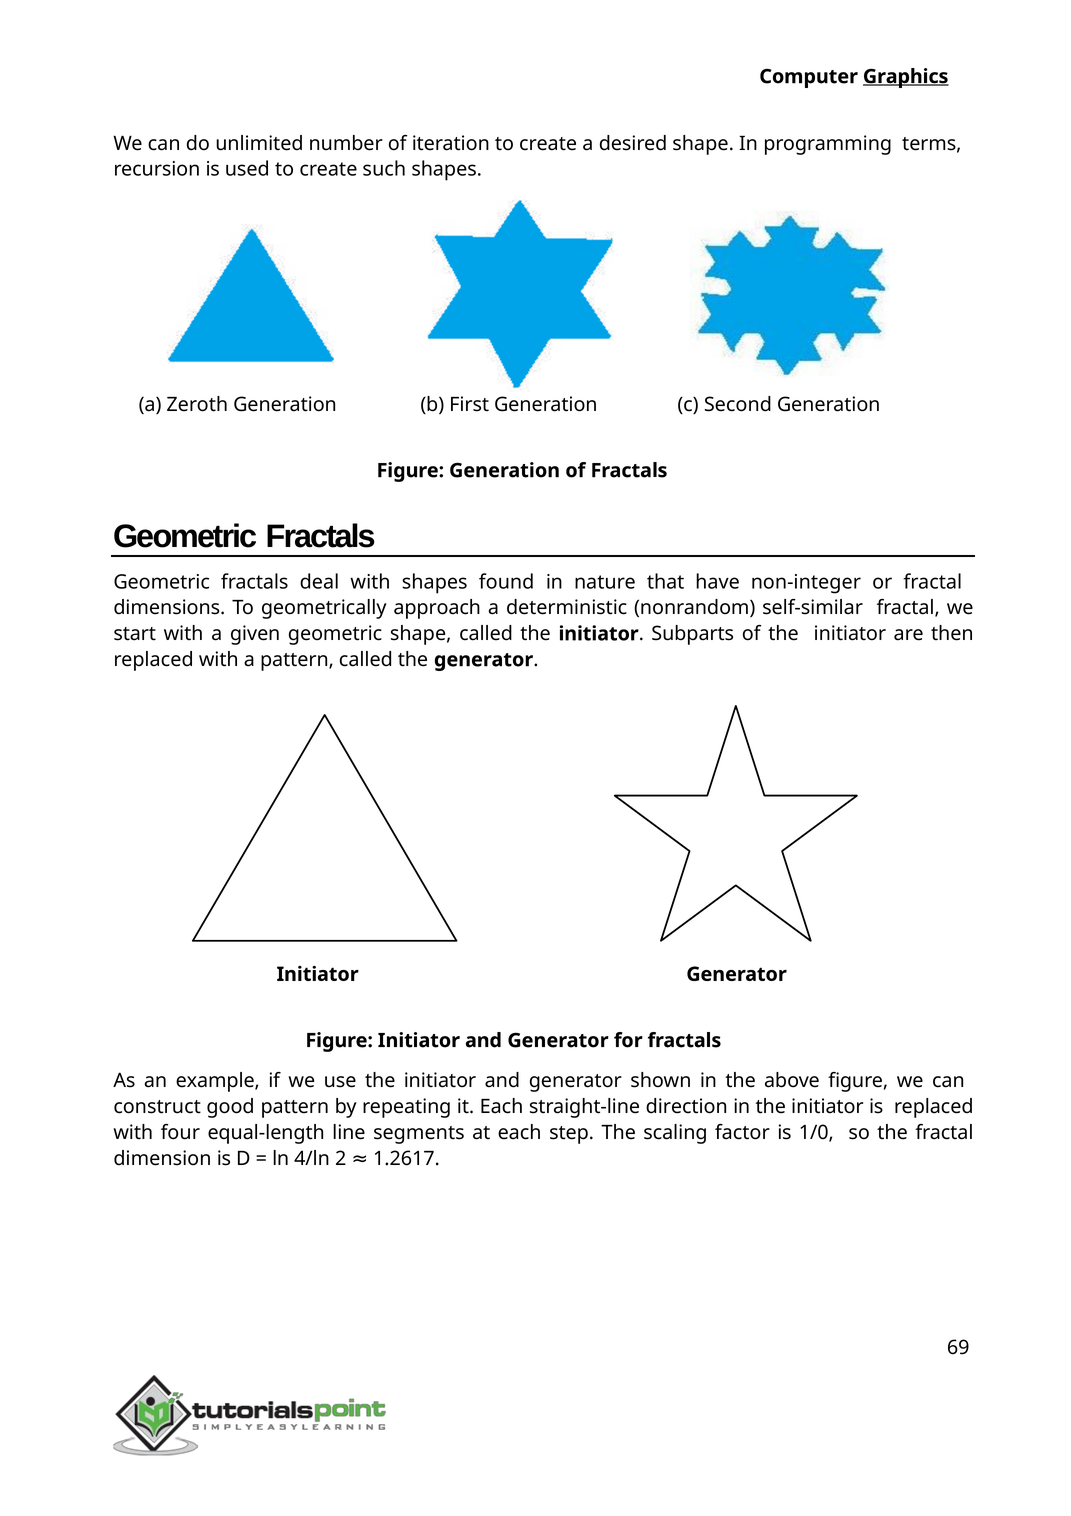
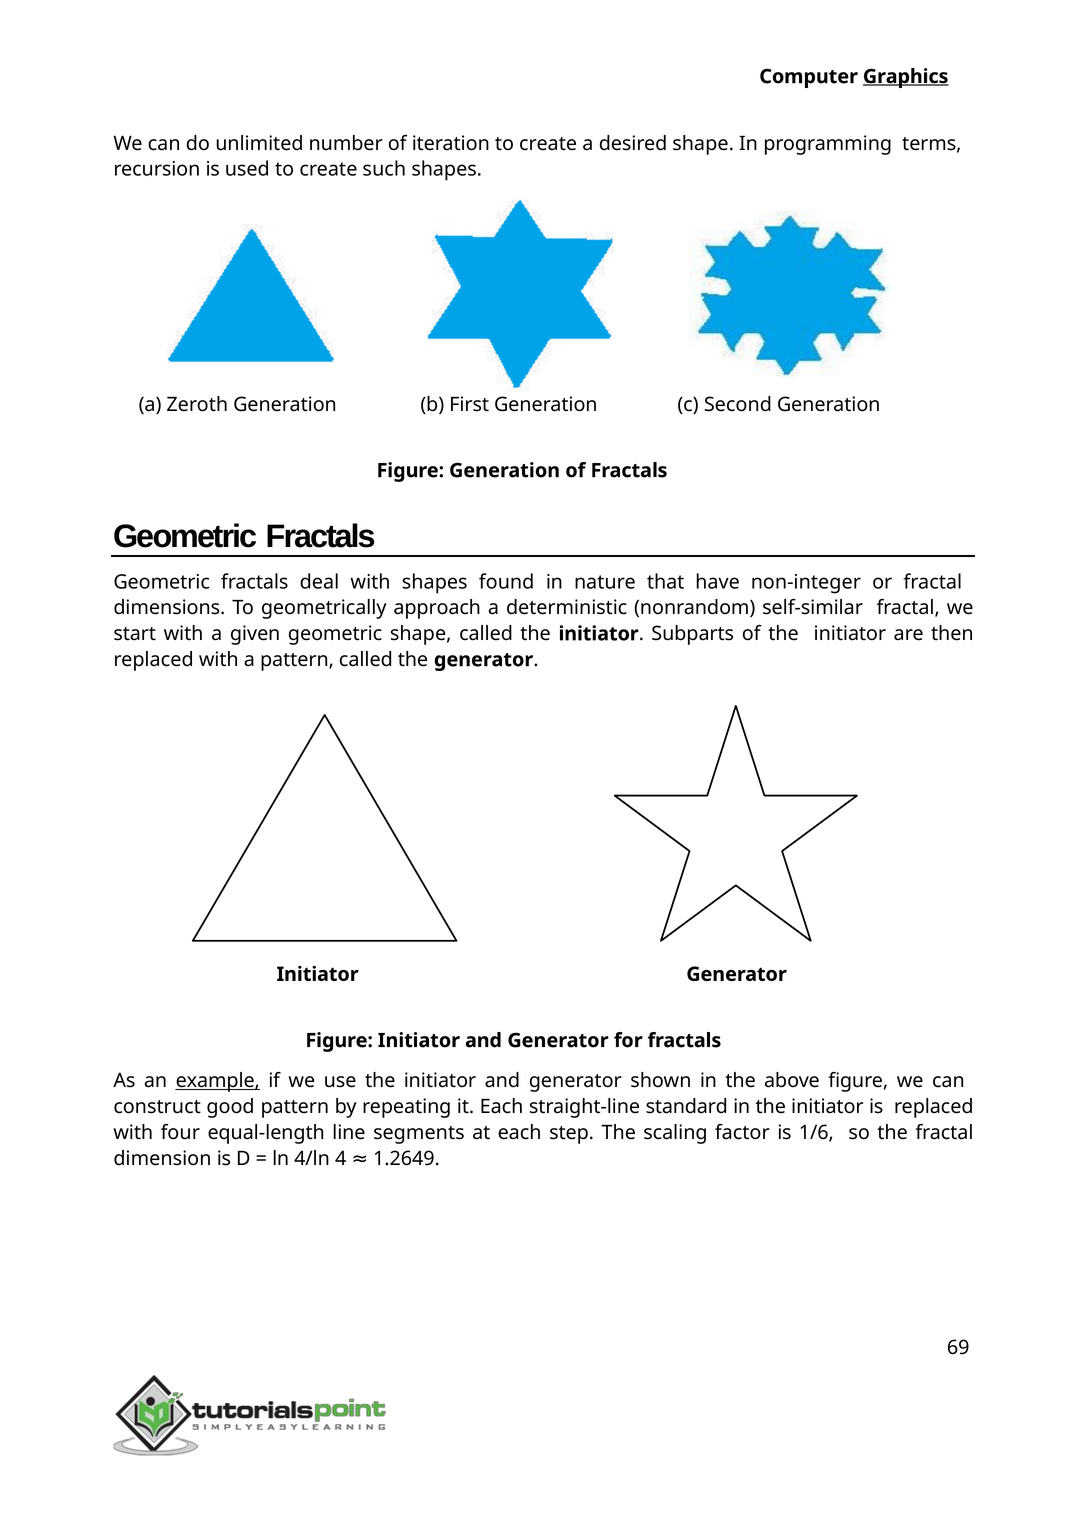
example underline: none -> present (218, 1081)
direction: direction -> standard (687, 1106)
1/0: 1/0 -> 1/6 (816, 1132)
2: 2 -> 4 (341, 1158)
1.2617: 1.2617 -> 1.2649 (406, 1158)
